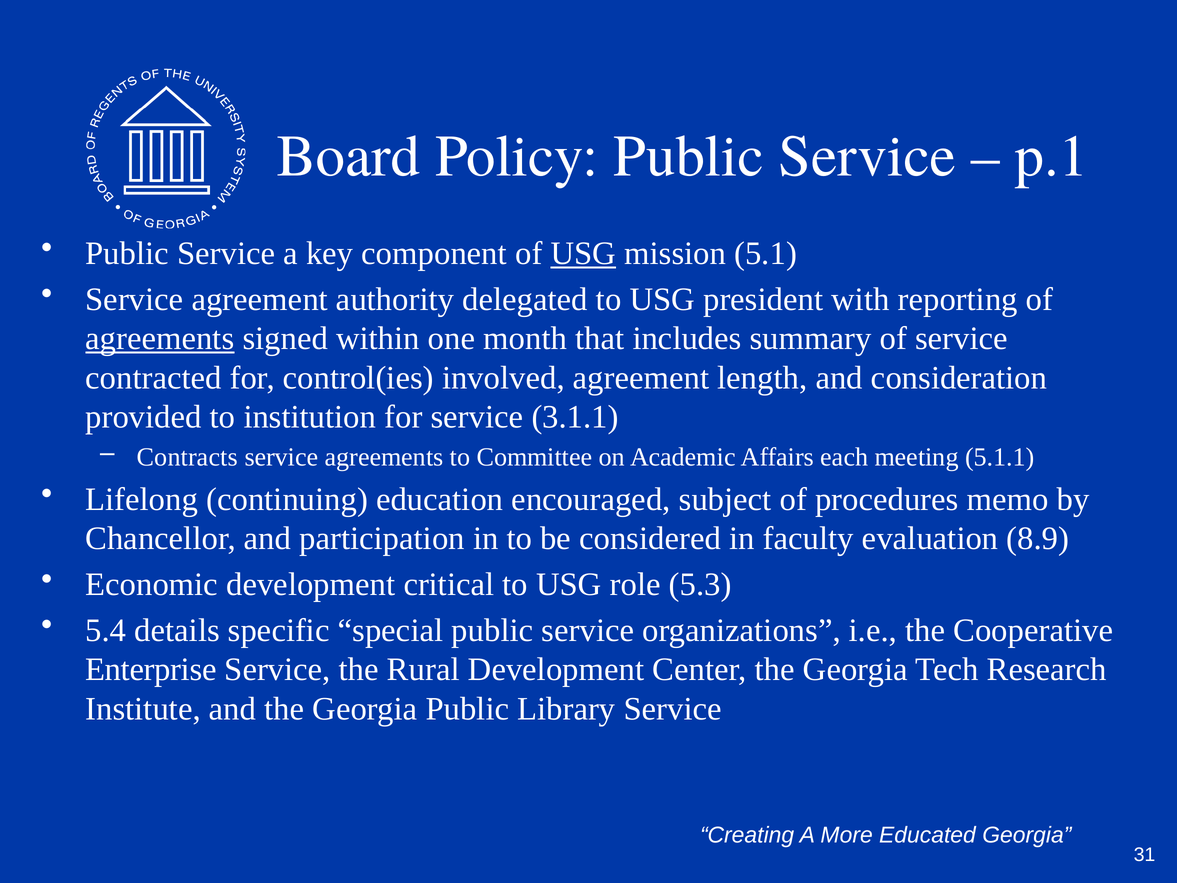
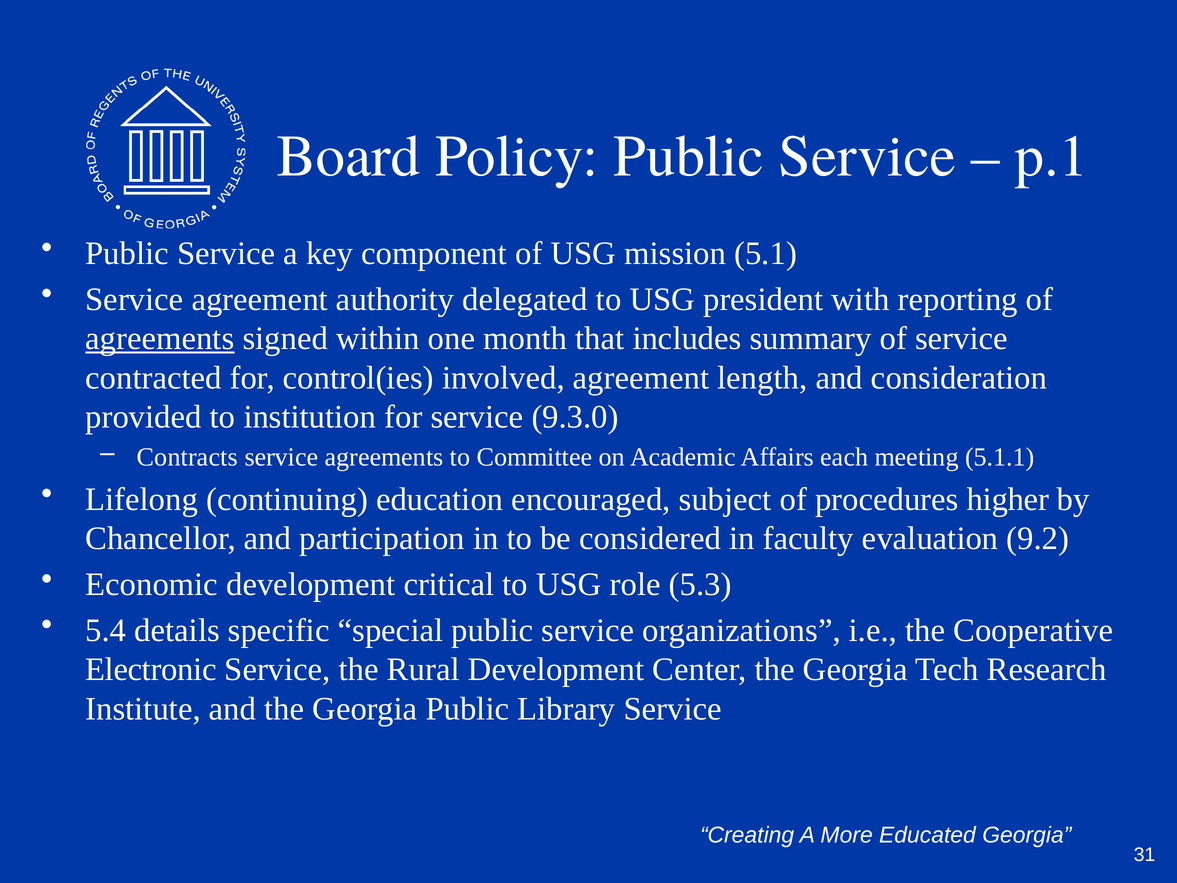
USG underline: present -> none (583, 253)
3.1.1: 3.1.1 -> 9.3.0 (575, 417)
memo: memo -> higher (1008, 499)
8.9: 8.9 -> 9.2 (1038, 539)
Enterprise: Enterprise -> Electronic (151, 669)
